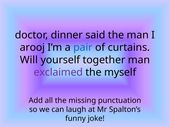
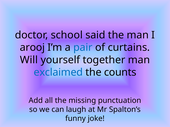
dinner: dinner -> school (67, 35)
exclaimed colour: purple -> blue (58, 73)
myself: myself -> counts (120, 73)
